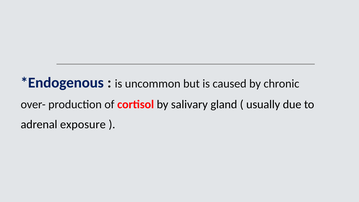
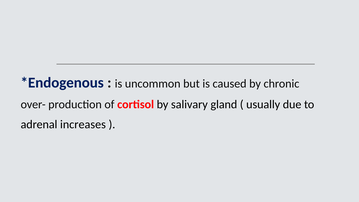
exposure: exposure -> increases (83, 124)
